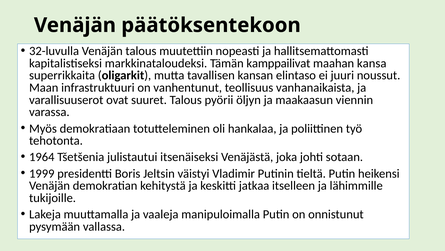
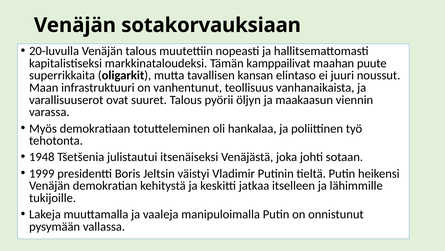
päätöksentekoon: päätöksentekoon -> sotakorvauksiaan (211, 25)
32-luvulla: 32-luvulla -> 20-luvulla (54, 51)
kansa: kansa -> puute (372, 63)
1964: 1964 -> 1948 (42, 157)
